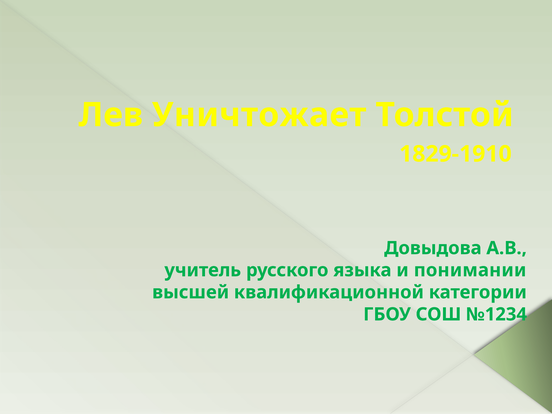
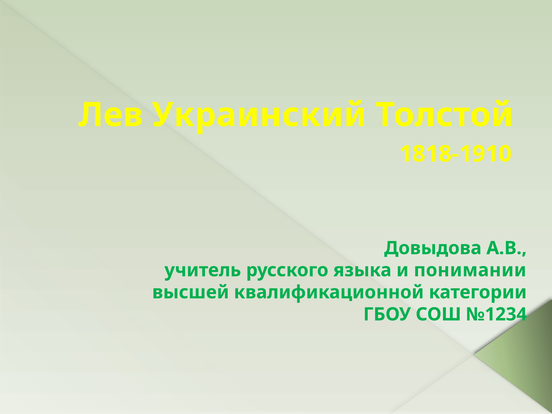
Уничтожает: Уничтожает -> Украинский (259, 115)
1829-1910: 1829-1910 -> 1818-1910 (455, 154)
